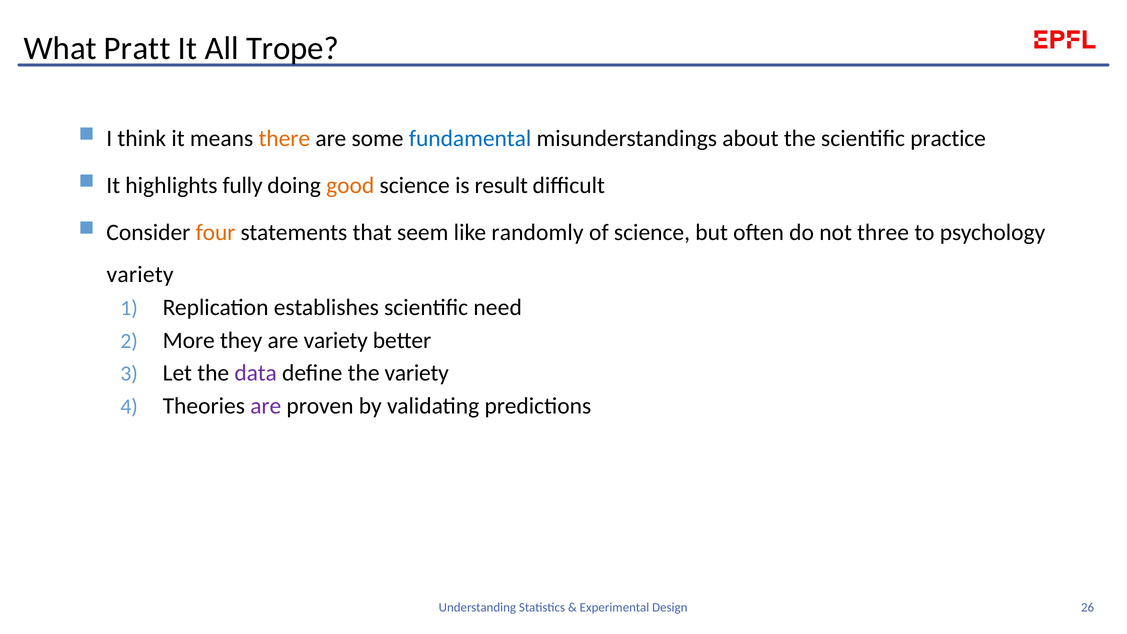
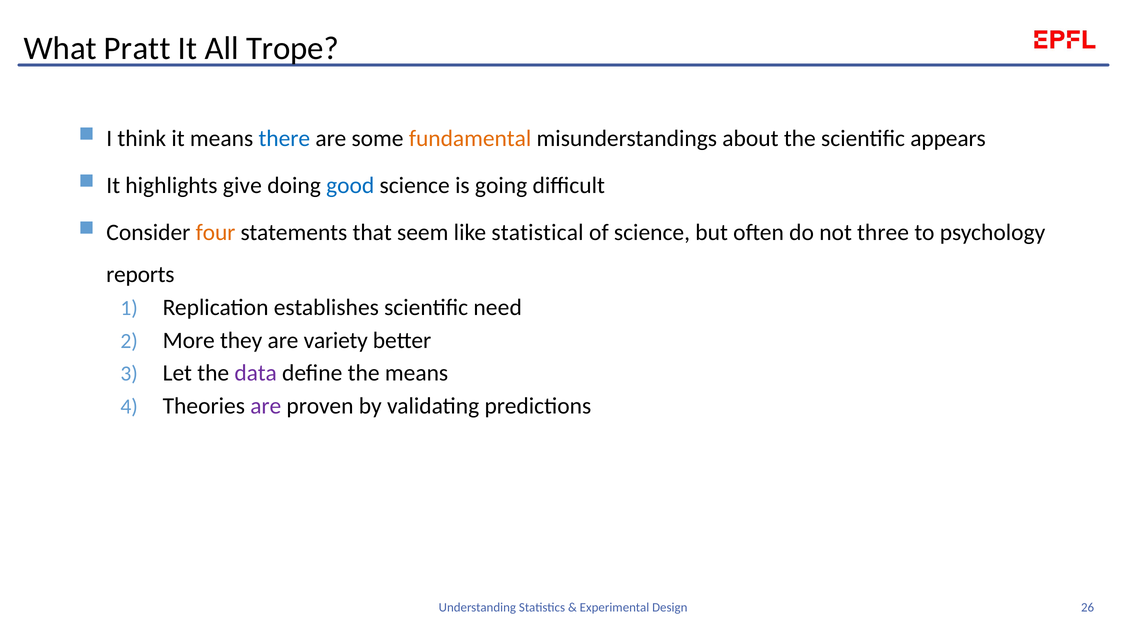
there colour: orange -> blue (284, 138)
fundamental colour: blue -> orange (470, 138)
practice: practice -> appears (948, 138)
fully: fully -> give (242, 185)
good colour: orange -> blue (350, 185)
result: result -> going (501, 185)
randomly: randomly -> statistical (537, 232)
variety: variety -> reports (140, 275)
the variety: variety -> means (417, 373)
